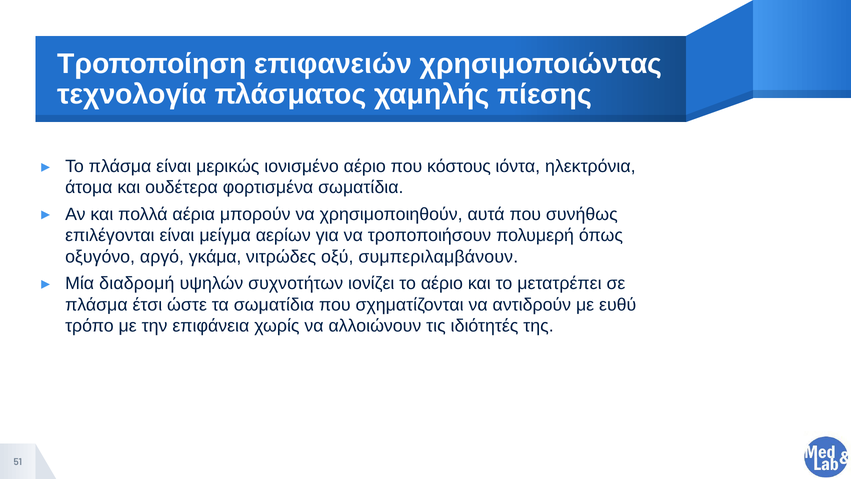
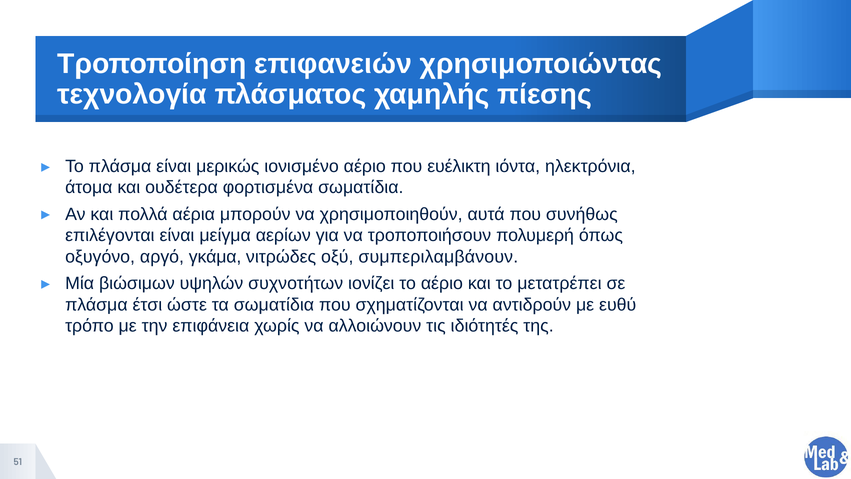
κόστους: κόστους -> ευέλικτη (459, 166)
διαδρομή: διαδρομή -> βιώσιμων (137, 283)
